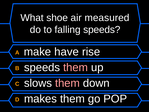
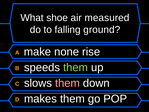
falling speeds: speeds -> ground (102, 30)
have: have -> none (67, 52)
them colour: pink -> light green (76, 67)
